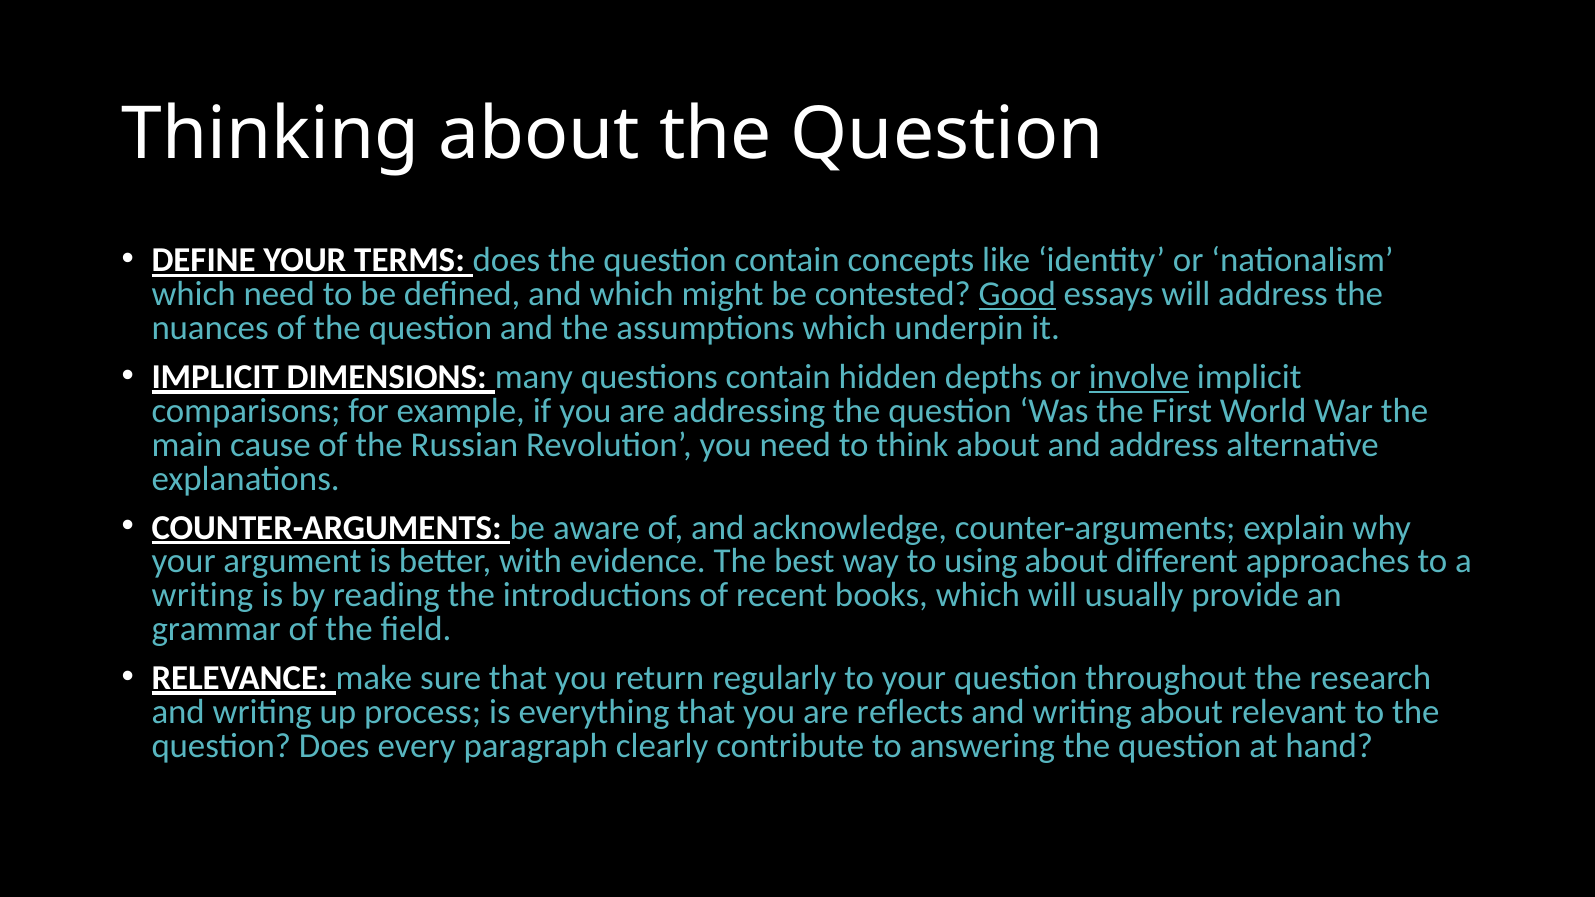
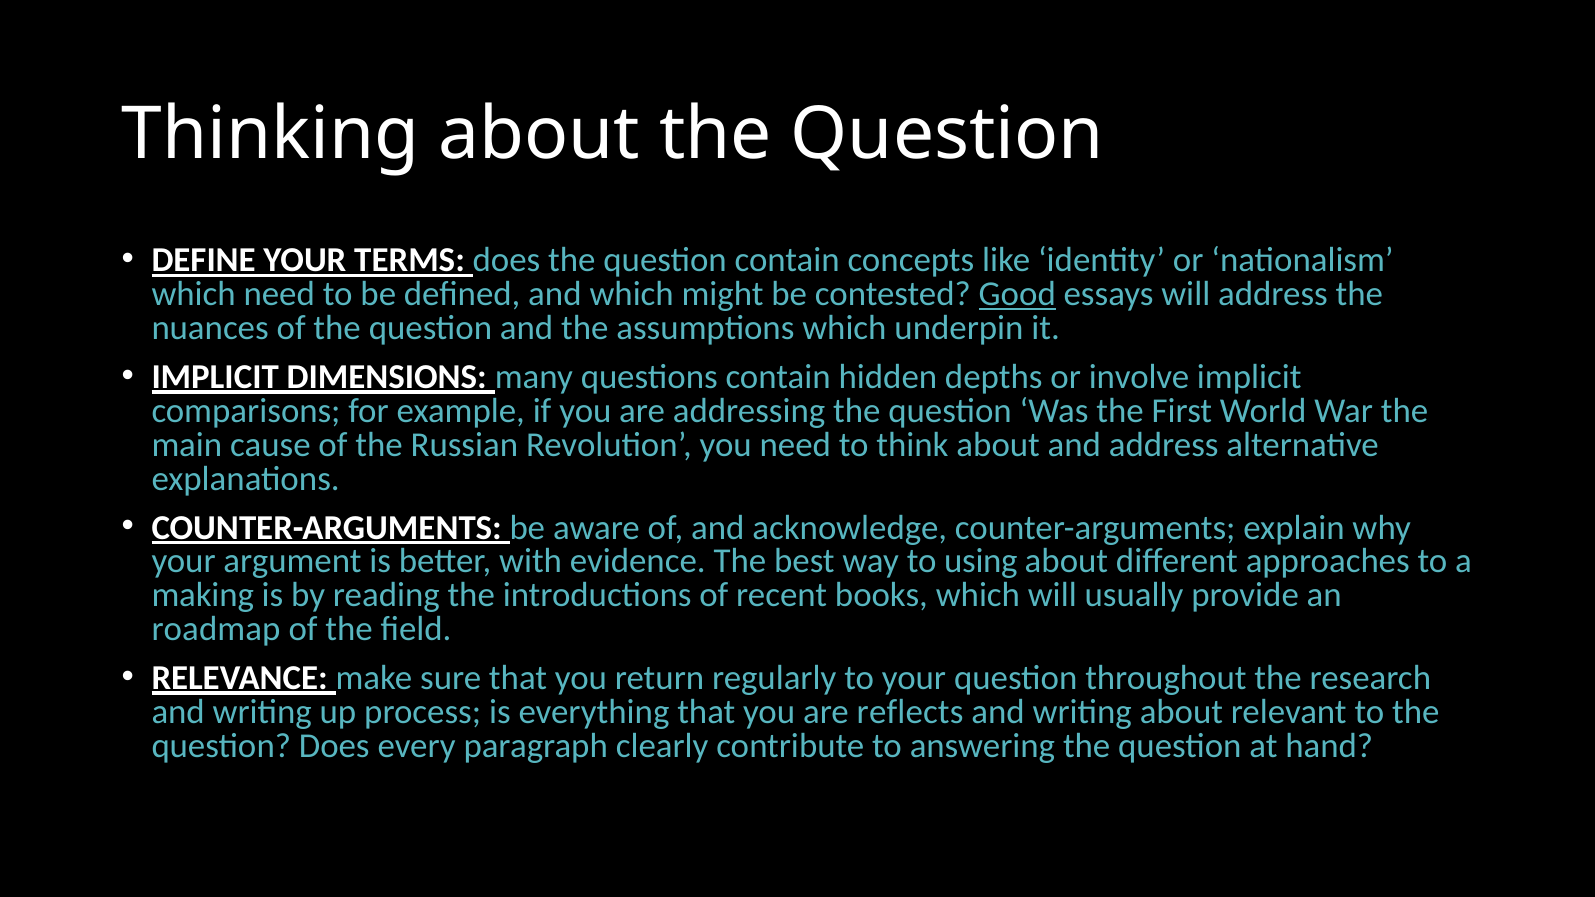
involve underline: present -> none (1139, 377)
writing: writing -> making (203, 595)
grammar: grammar -> roadmap (216, 629)
